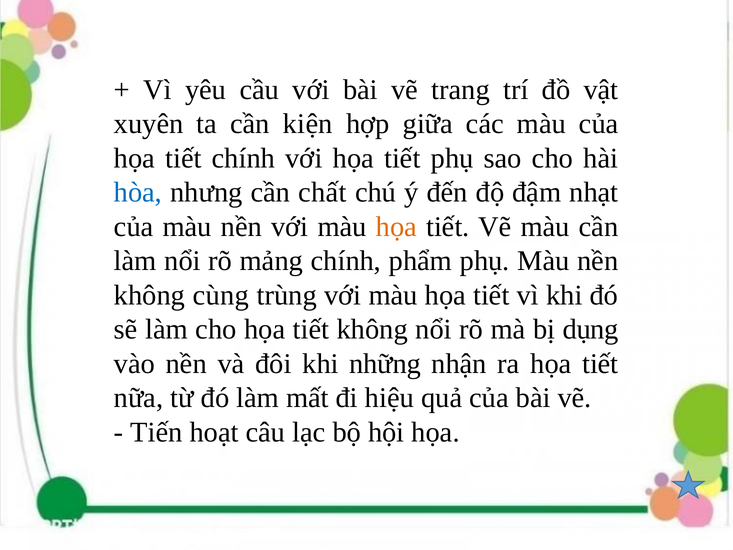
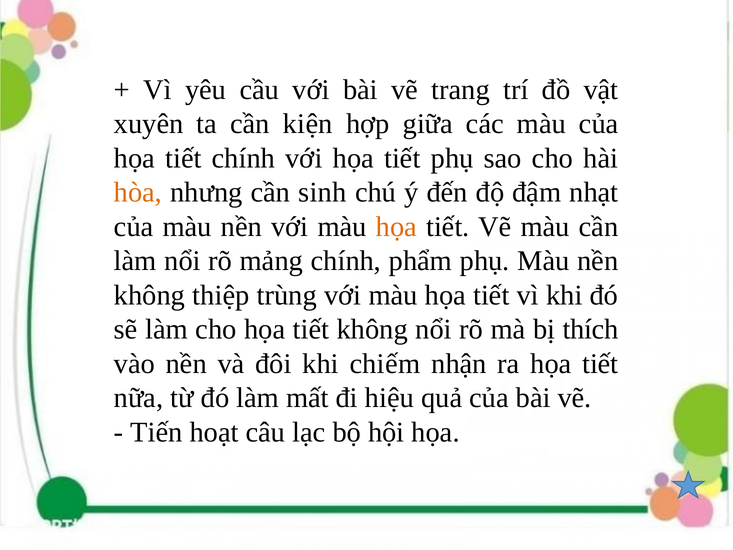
hòa colour: blue -> orange (138, 192)
chất: chất -> sinh (322, 192)
cùng: cùng -> thiệp (221, 295)
dụng: dụng -> thích (591, 329)
những: những -> chiếm (385, 364)
